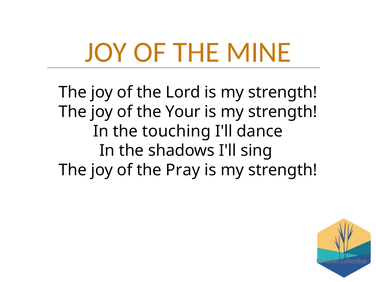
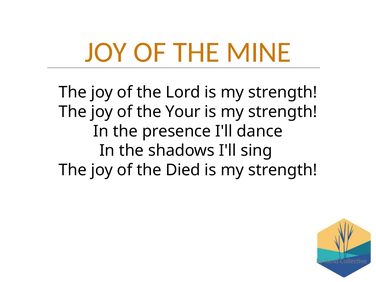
touching: touching -> presence (177, 131)
Pray: Pray -> Died (183, 170)
